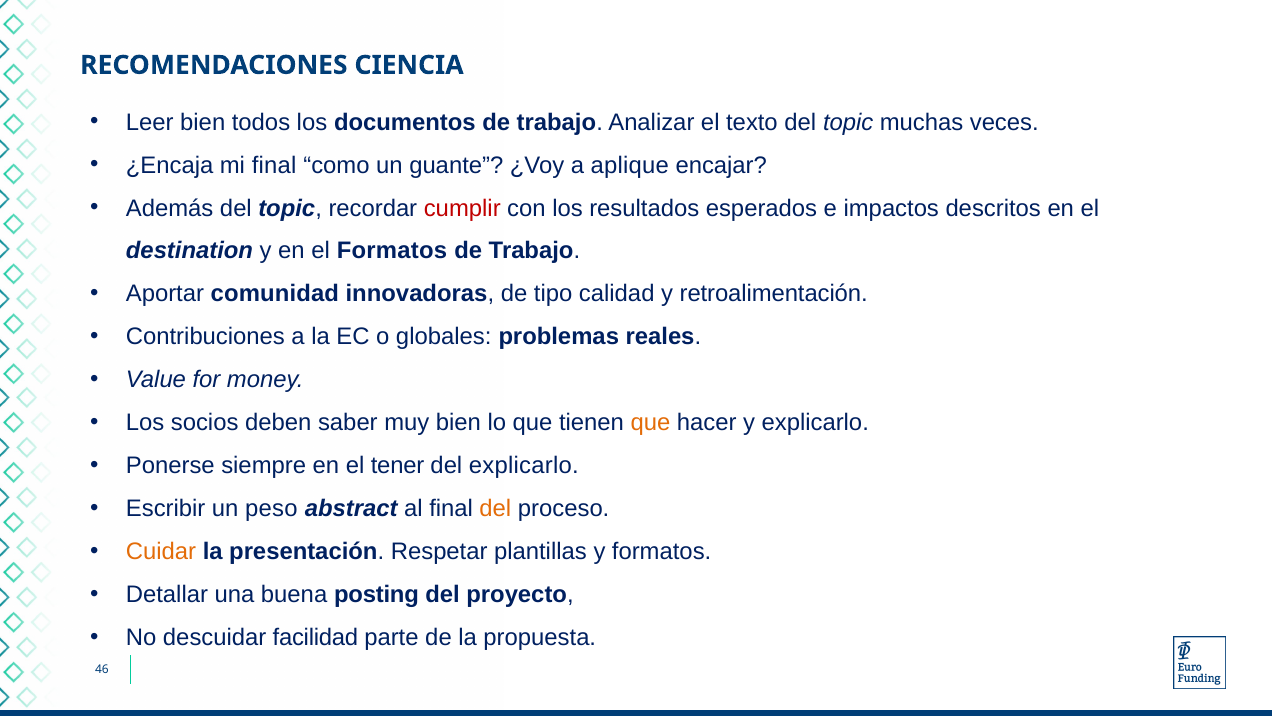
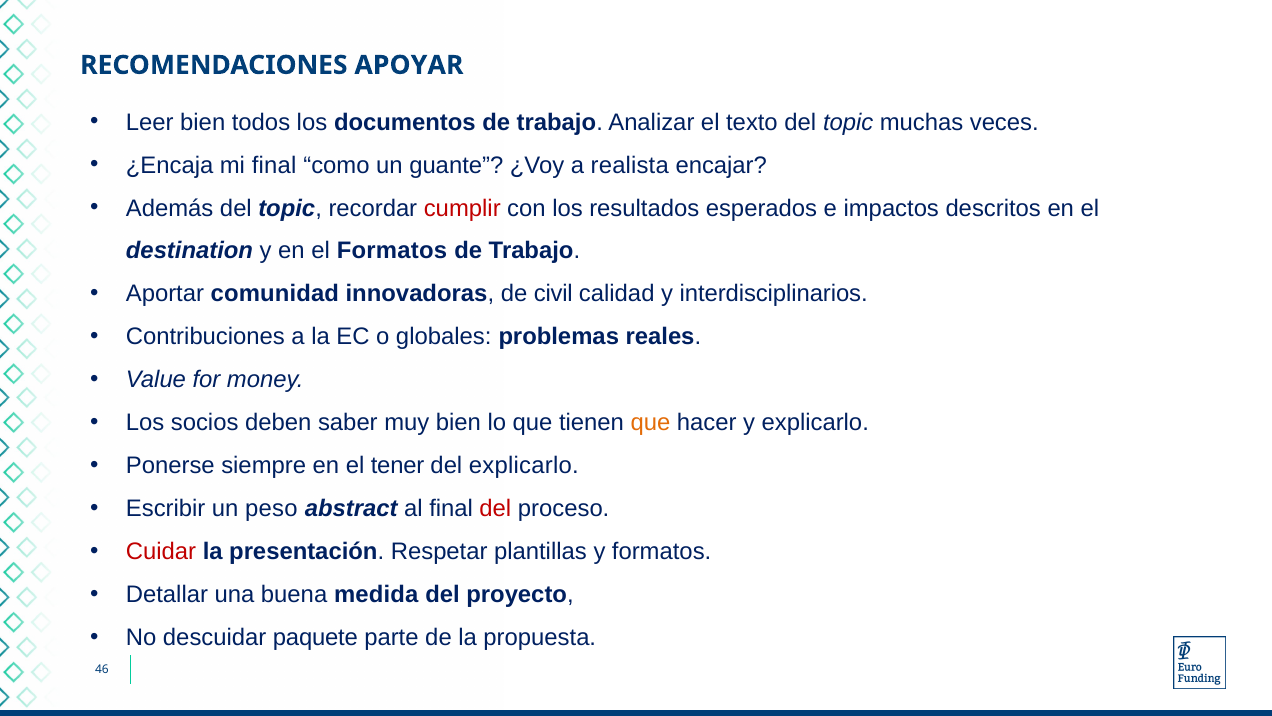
CIENCIA: CIENCIA -> APOYAR (409, 65)
aplique: aplique -> realista (630, 165)
tipo: tipo -> civil (553, 294)
retroalimentación: retroalimentación -> interdisciplinarios (774, 294)
del colour: orange -> red (495, 508)
Cuidar colour: orange -> red (161, 551)
posting: posting -> medida (376, 594)
facilidad: facilidad -> paquete (315, 637)
